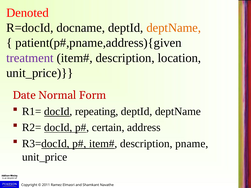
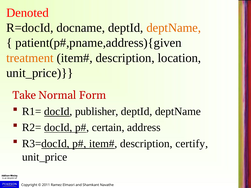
treatment colour: purple -> orange (30, 58)
Date: Date -> Take (24, 95)
repeating: repeating -> publisher (97, 112)
pname: pname -> certify (192, 144)
